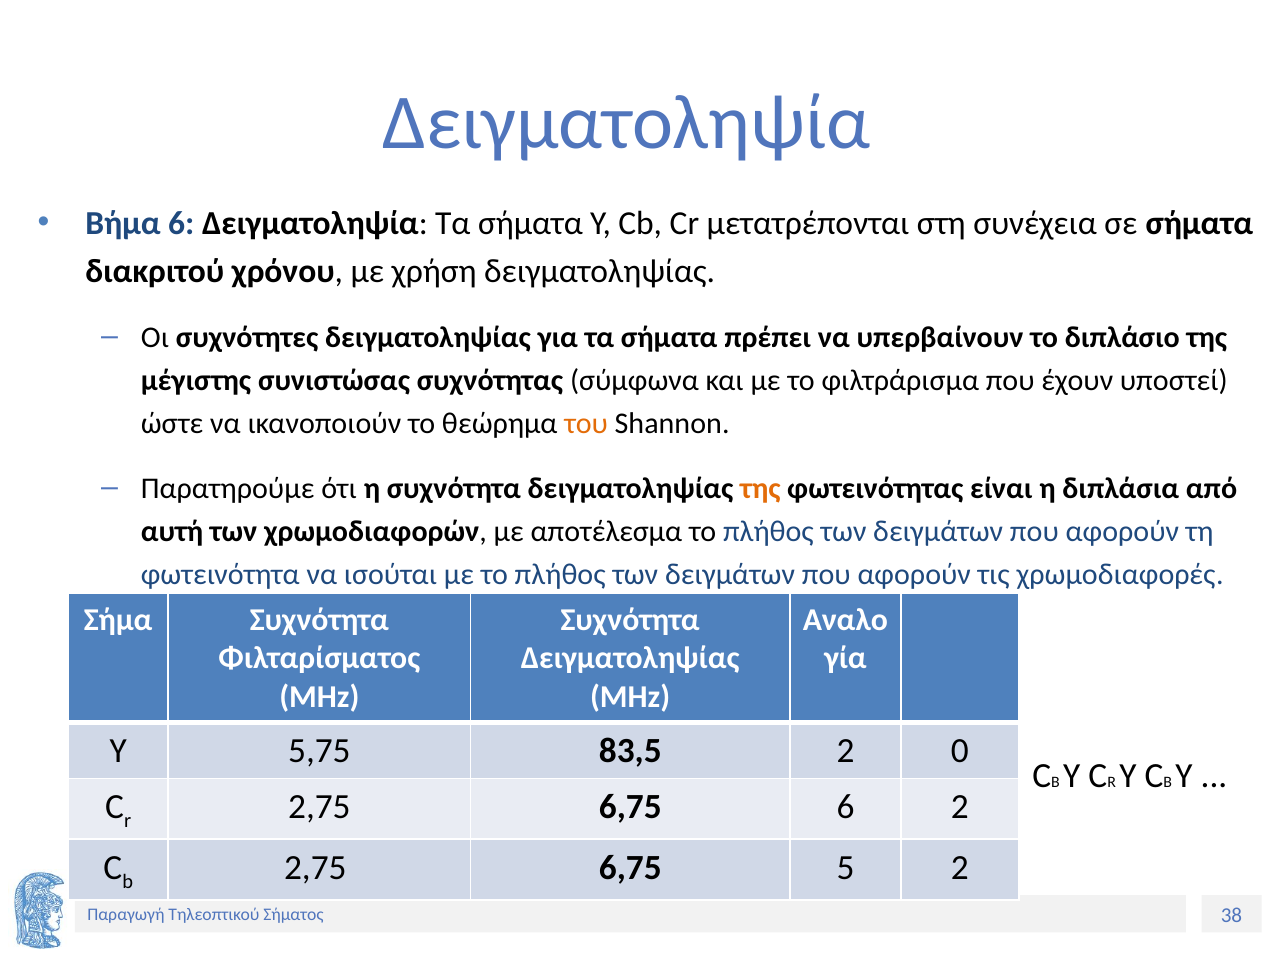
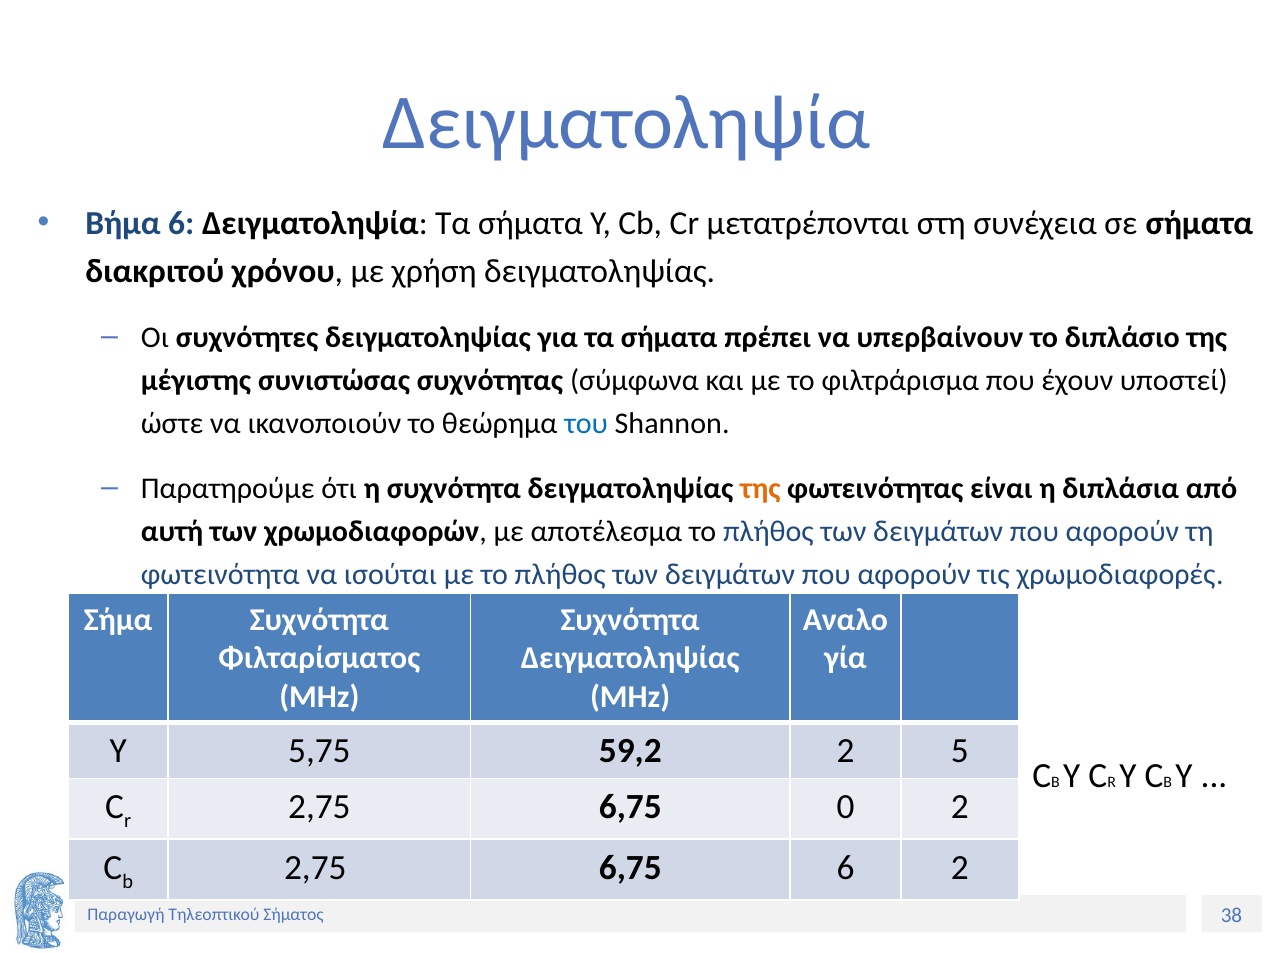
του colour: orange -> blue (586, 424)
83,5: 83,5 -> 59,2 (630, 751)
0: 0 -> 5 (960, 751)
6,75 6: 6 -> 0 (845, 807)
6,75 5: 5 -> 6 (845, 868)
